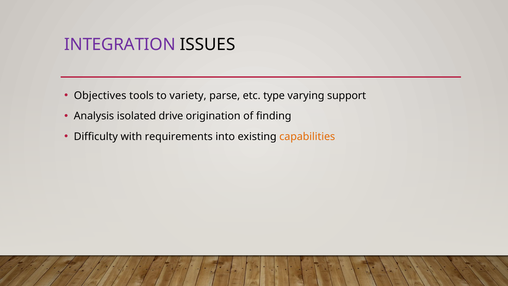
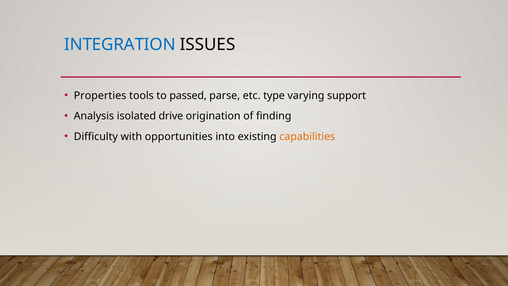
INTEGRATION colour: purple -> blue (120, 44)
Objectives: Objectives -> Properties (100, 96)
variety: variety -> passed (188, 96)
requirements: requirements -> opportunities (179, 137)
